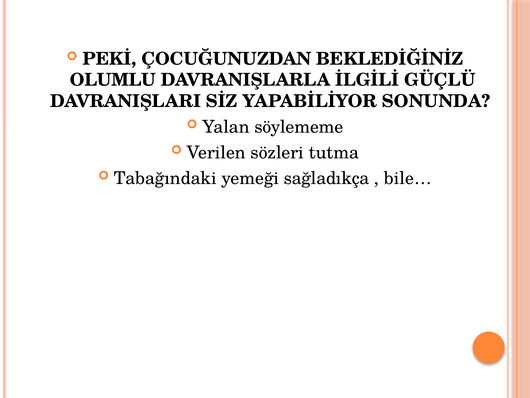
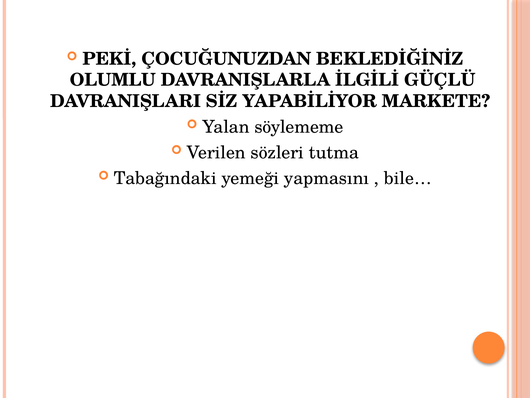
SONUNDA: SONUNDA -> MARKETE (436, 101)
sağladıkça: sağladıkça -> yapmasını (326, 178)
